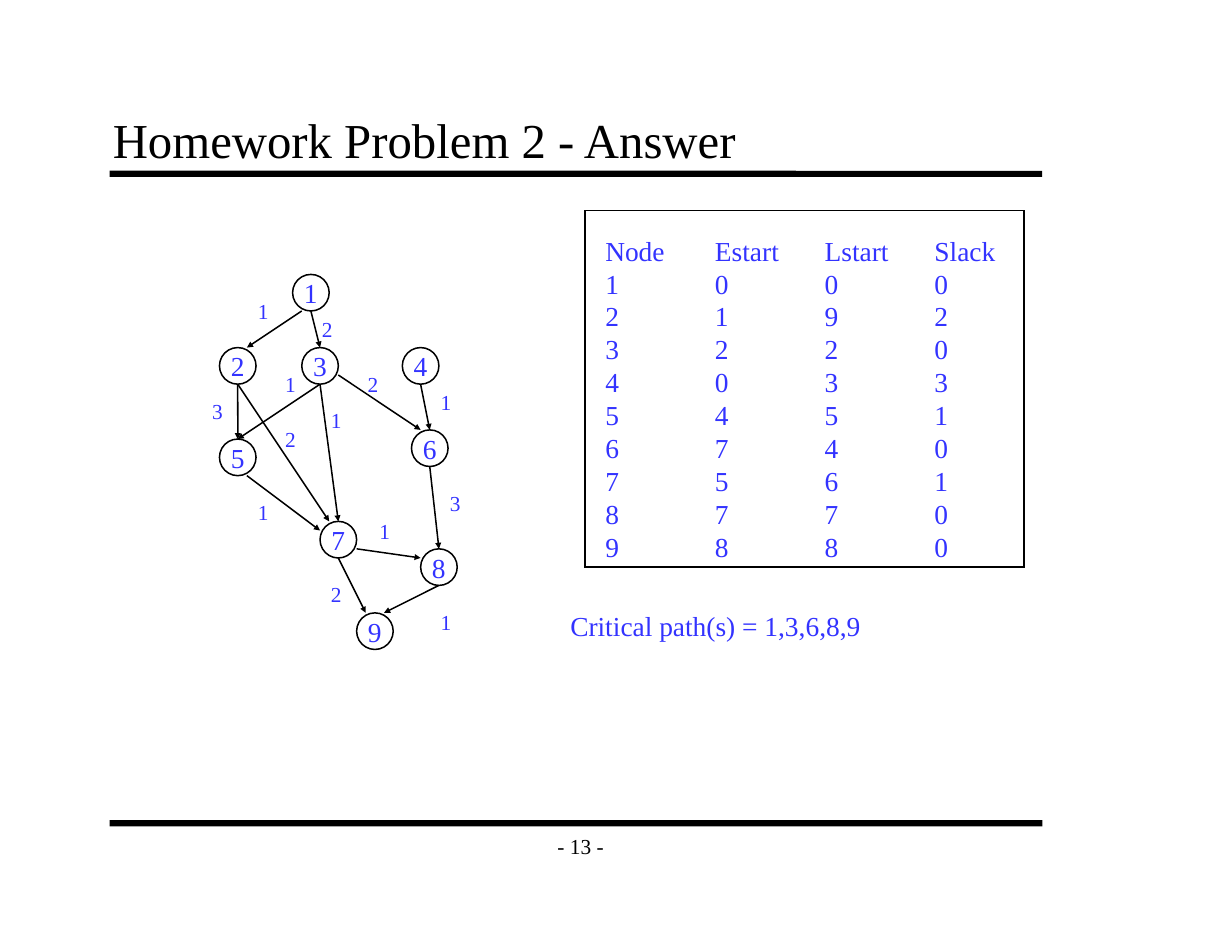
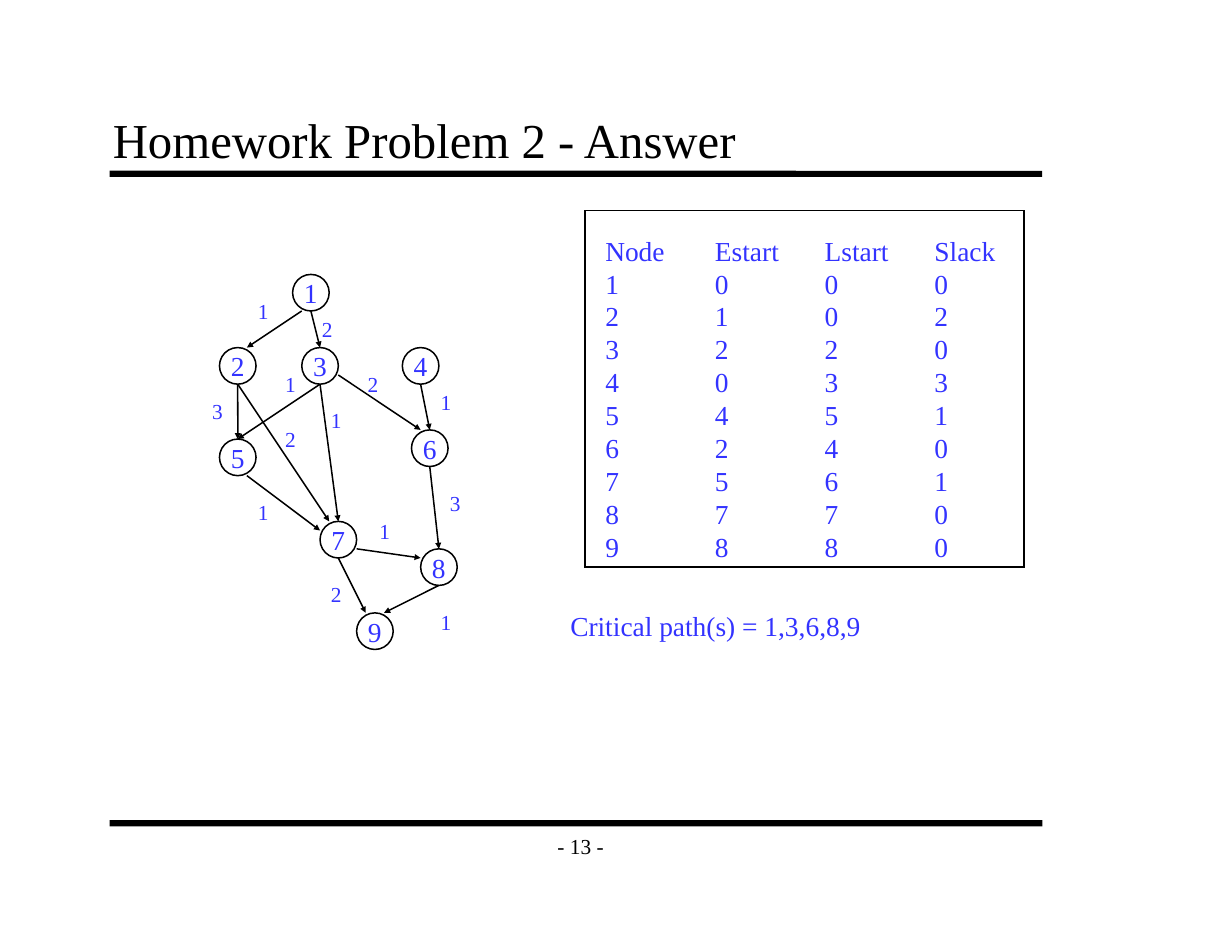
2 1 9: 9 -> 0 (832, 318)
6 7: 7 -> 2 (722, 449)
